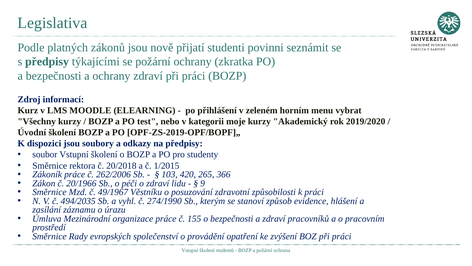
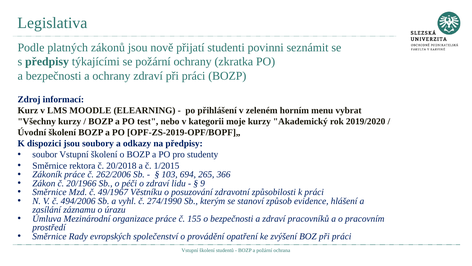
420: 420 -> 694 (188, 174)
494/2035: 494/2035 -> 494/2006 (78, 201)
